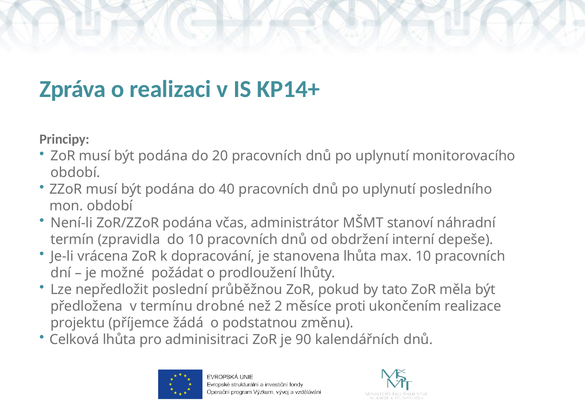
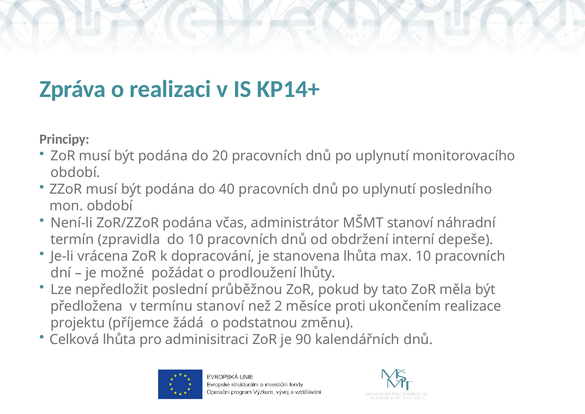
termínu drobné: drobné -> stanoví (220, 306)
